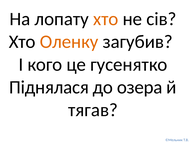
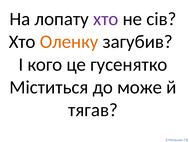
хто colour: orange -> purple (106, 19)
Піднялася: Піднялася -> Міститься (49, 87)
озера: озера -> може (140, 87)
